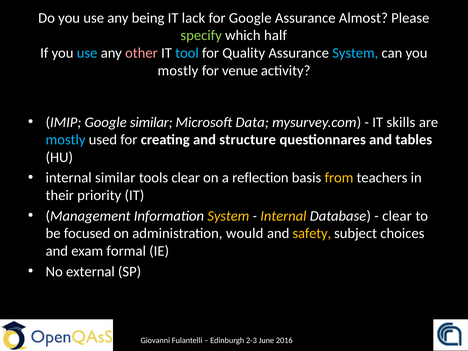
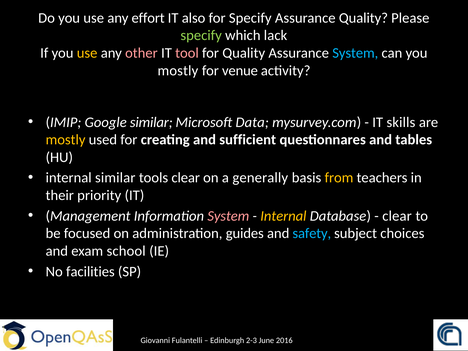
being: being -> effort (148, 18)
lack: lack -> also (194, 18)
for Google: Google -> Specify (250, 18)
Assurance Almost: Almost -> Quality (363, 18)
half: half -> lack (276, 35)
use colour: light blue -> yellow (87, 53)
tool colour: light blue -> pink (187, 53)
mostly colour: light blue -> yellow (66, 140)
structure: structure -> sufficient (248, 140)
reflection: reflection -> generally (260, 178)
System colour: yellow -> pink (228, 216)
would: would -> guides (245, 233)
safety colour: yellow -> light blue (312, 233)
formal: formal -> school (126, 251)
external: external -> facilities (90, 272)
